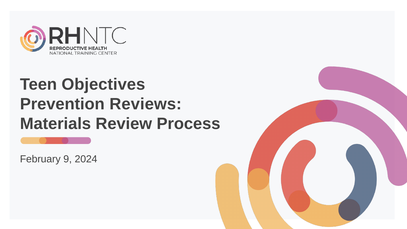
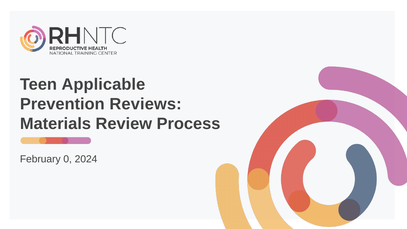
Objectives: Objectives -> Applicable (103, 84)
9: 9 -> 0 (68, 159)
